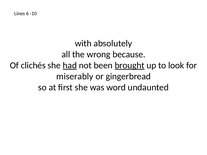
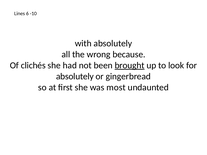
had underline: present -> none (70, 66)
miserably: miserably -> absolutely (75, 77)
word: word -> most (116, 88)
